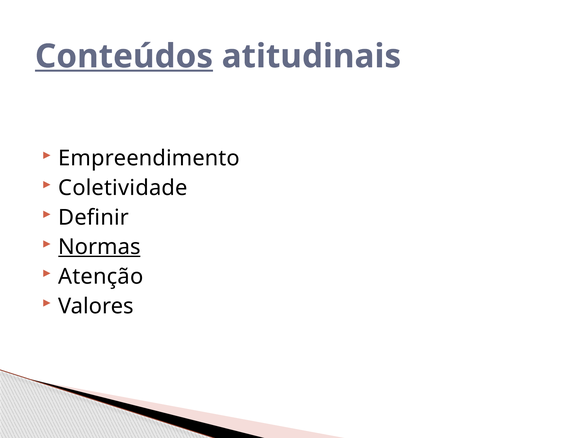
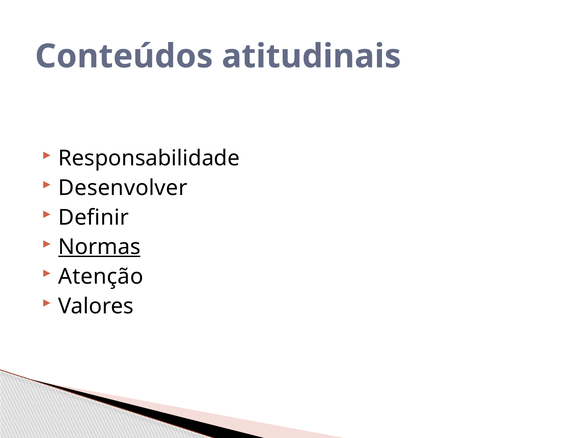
Conteúdos underline: present -> none (124, 56)
Empreendimento: Empreendimento -> Responsabilidade (149, 158)
Coletividade: Coletividade -> Desenvolver (123, 188)
